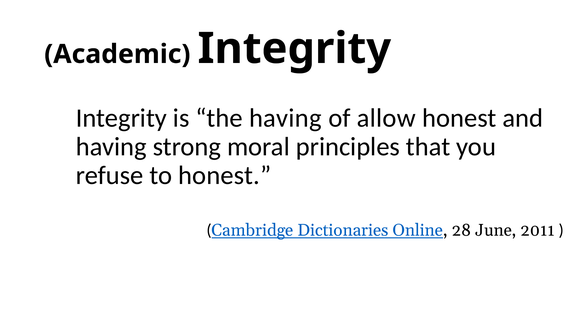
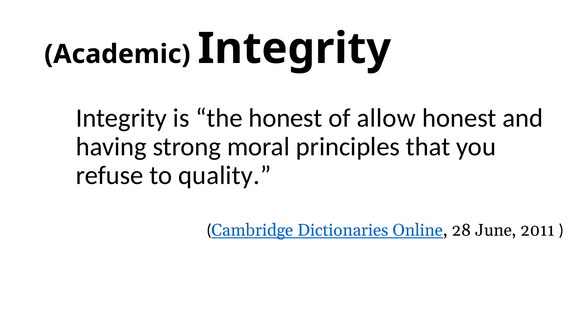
the having: having -> honest (286, 118)
to honest: honest -> quality (225, 176)
